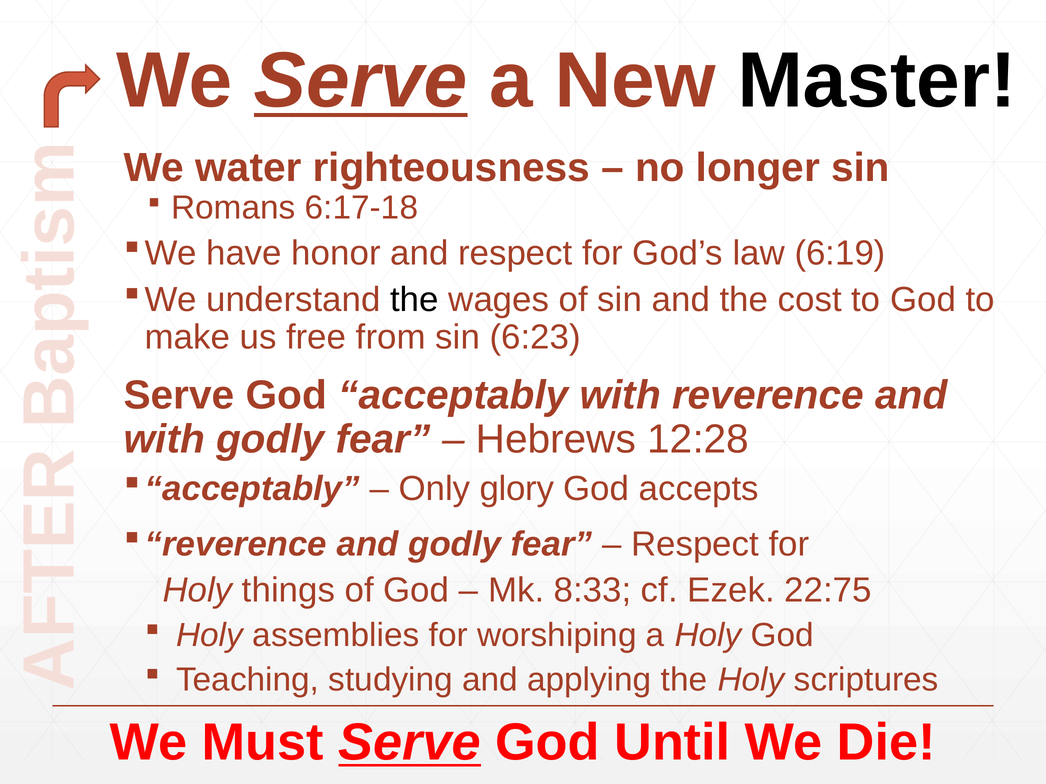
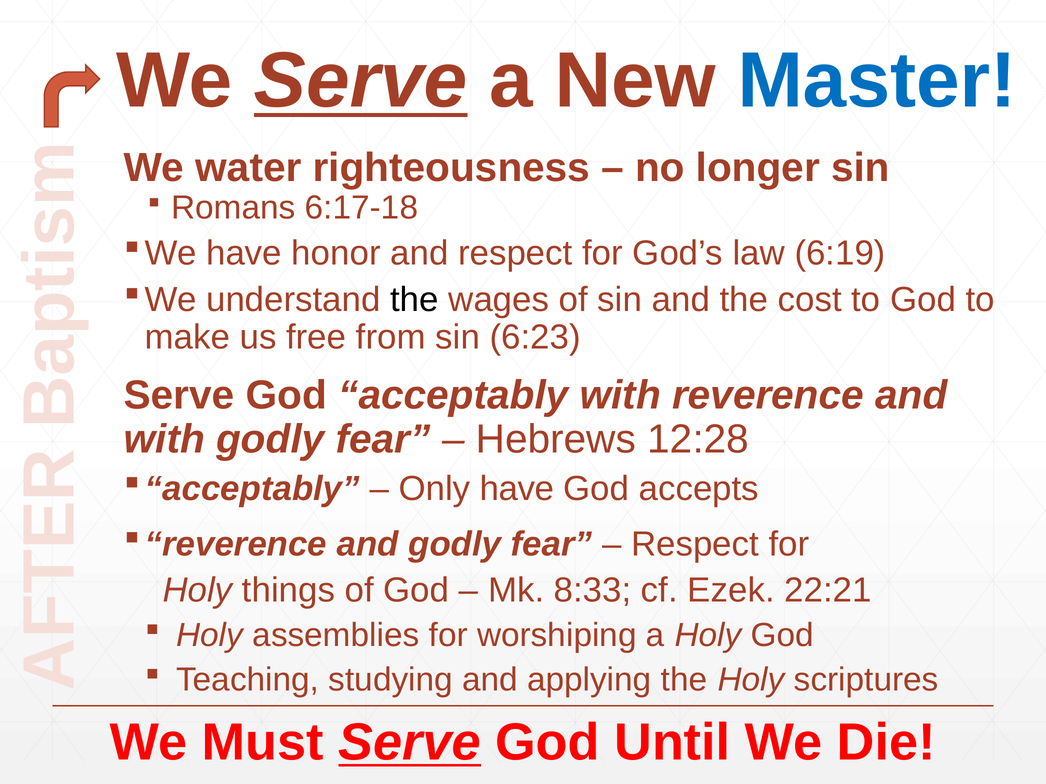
Master colour: black -> blue (877, 81)
Only glory: glory -> have (517, 489)
22:75: 22:75 -> 22:21 (828, 591)
